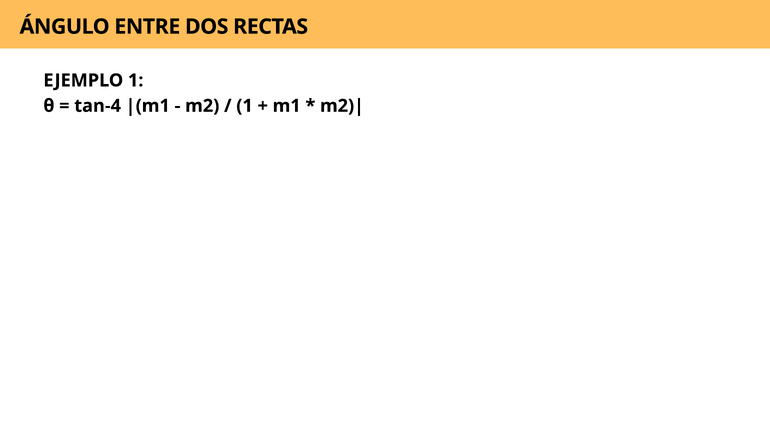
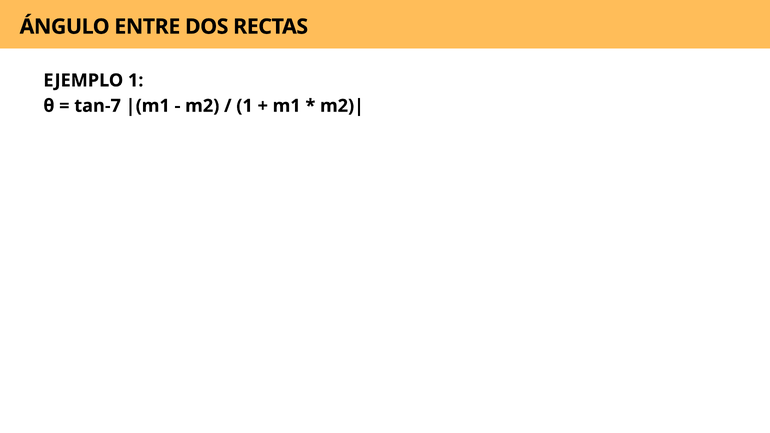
tan-4: tan-4 -> tan-7 (98, 106)
